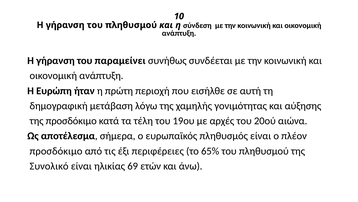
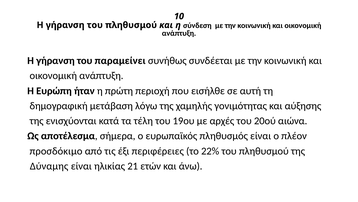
της προσδόκιμο: προσδόκιμο -> ενισχύονται (71, 121)
65%: 65% -> 22% (210, 151)
Συνολικό: Συνολικό -> Δύναμης (49, 166)
69: 69 -> 21 (133, 166)
